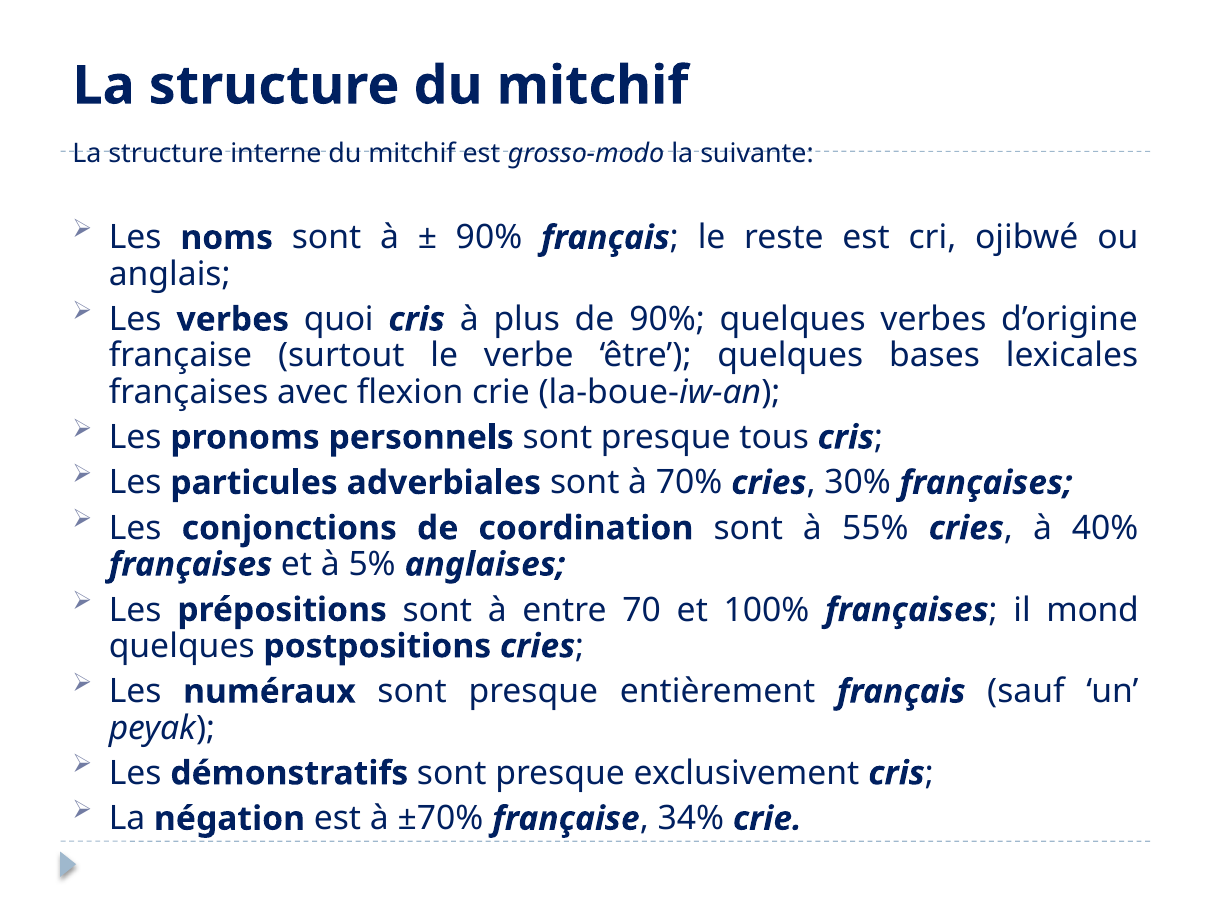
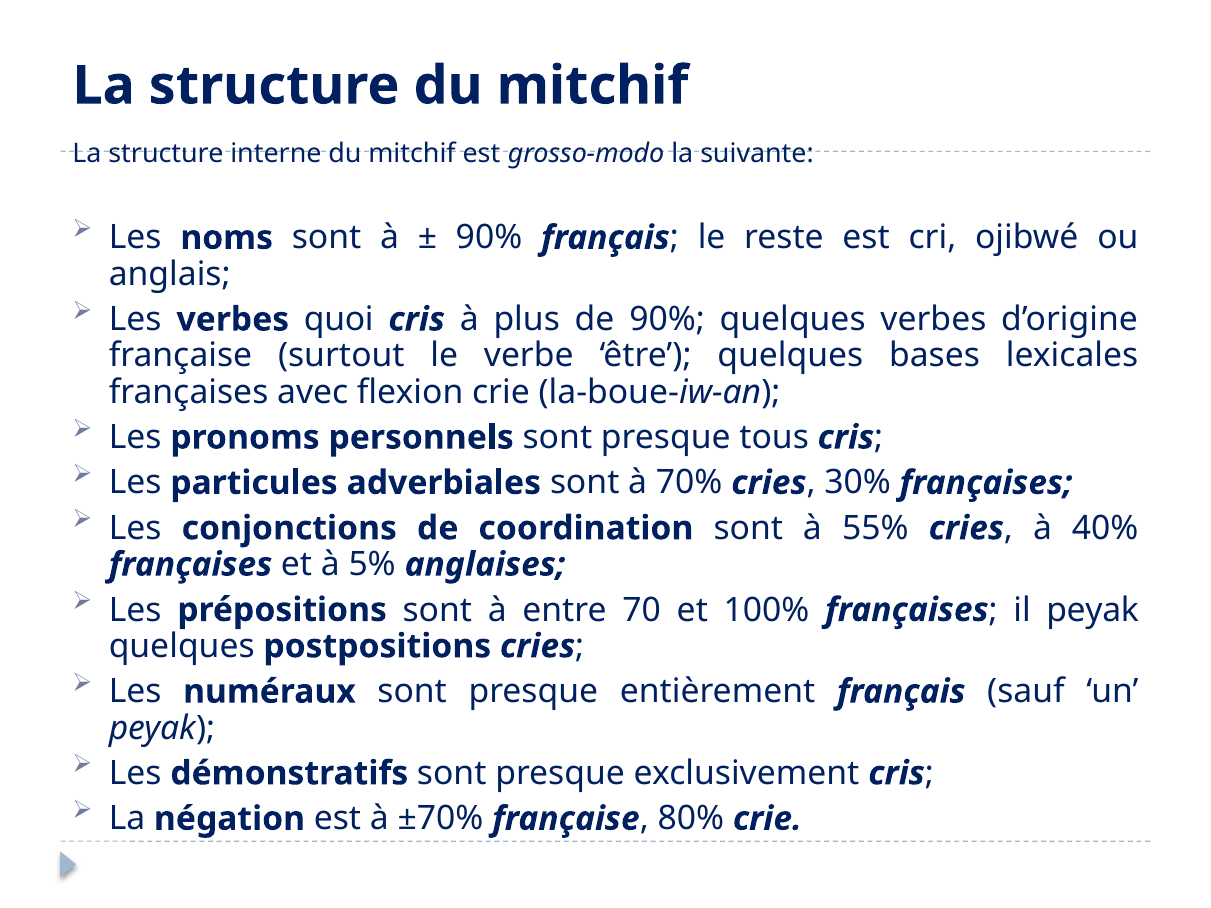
il mond: mond -> peyak (1093, 610)
34%: 34% -> 80% (691, 819)
